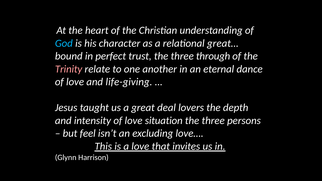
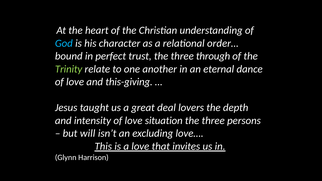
great…: great… -> order… (223, 43)
Trinity colour: pink -> light green (69, 69)
life-giving: life-giving -> this-giving (129, 82)
feel: feel -> will (88, 134)
